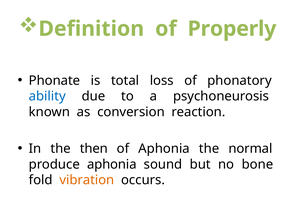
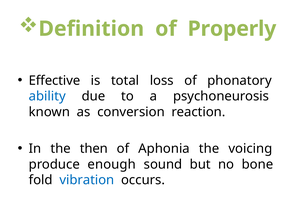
Phonate: Phonate -> Effective (54, 81)
normal: normal -> voicing (250, 149)
produce aphonia: aphonia -> enough (112, 165)
vibration colour: orange -> blue (87, 180)
